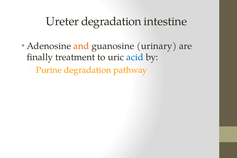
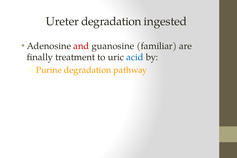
intestine: intestine -> ingested (165, 21)
and colour: orange -> red (81, 46)
urinary: urinary -> familiar (157, 46)
